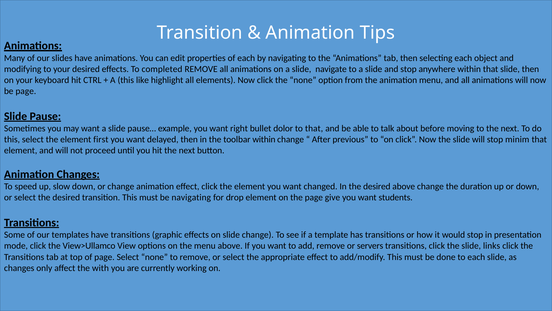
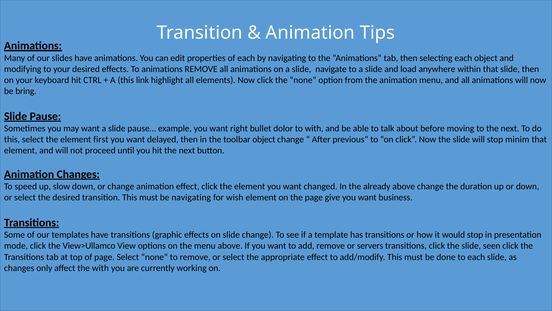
To completed: completed -> animations (162, 69)
and stop: stop -> load (408, 69)
like: like -> link (142, 80)
be page: page -> bring (26, 91)
to that: that -> with (314, 128)
toolbar within: within -> object (264, 139)
In the desired: desired -> already (377, 186)
drop: drop -> wish (235, 197)
students: students -> business (396, 197)
links: links -> seen (492, 246)
